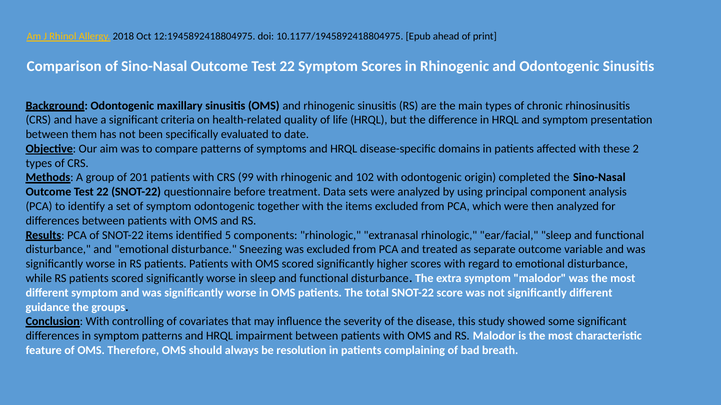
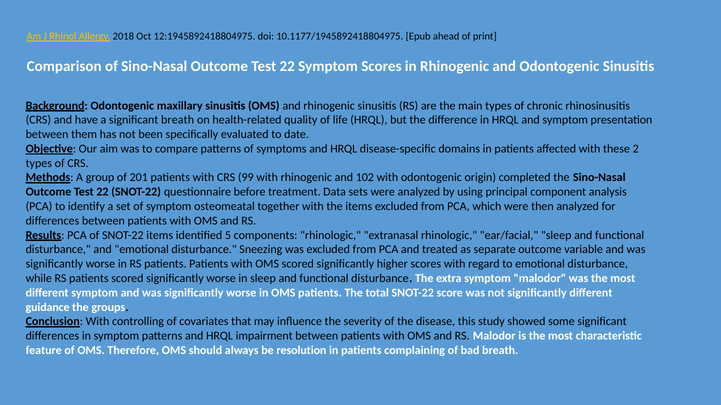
significant criteria: criteria -> breath (178, 120)
symptom odontogenic: odontogenic -> osteomeatal (224, 207)
